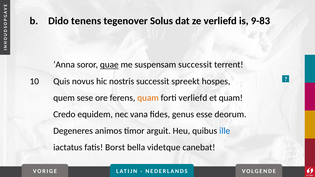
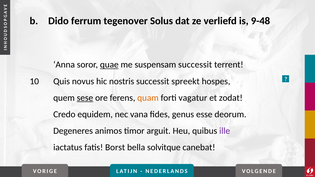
tenens: tenens -> ferrum (86, 21)
9-83: 9-83 -> 9-48 (260, 21)
sese underline: none -> present (85, 98)
forti verliefd: verliefd -> vagatur (193, 98)
et quam: quam -> zodat (231, 98)
ille colour: blue -> purple (225, 131)
videtque: videtque -> solvitque (164, 148)
